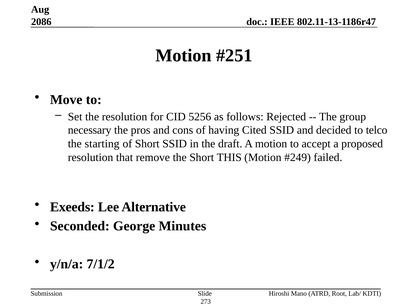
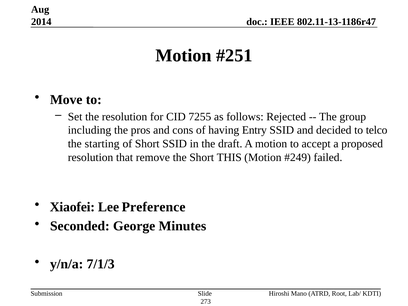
2086: 2086 -> 2014 (41, 22)
5256: 5256 -> 7255 (200, 117)
necessary: necessary -> including (90, 130)
Cited: Cited -> Entry (254, 130)
Exeeds: Exeeds -> Xiaofei (72, 207)
Alternative: Alternative -> Preference (154, 207)
7/1/2: 7/1/2 -> 7/1/3 (101, 264)
